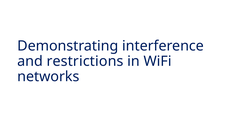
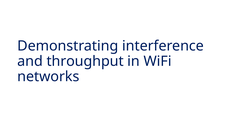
restrictions: restrictions -> throughput (85, 61)
